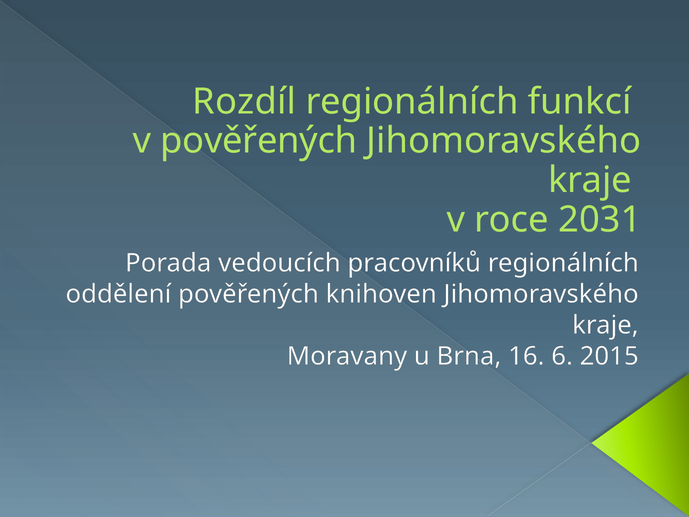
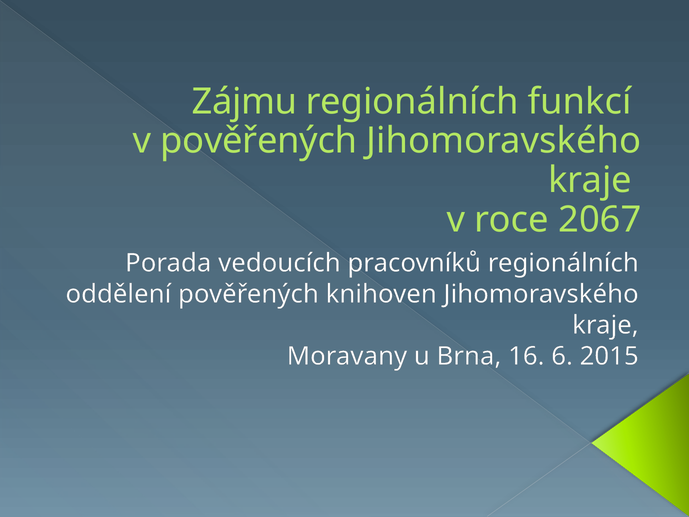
Rozdíl: Rozdíl -> Zájmu (244, 102)
2031: 2031 -> 2067 (600, 219)
